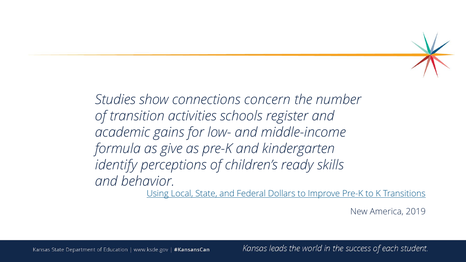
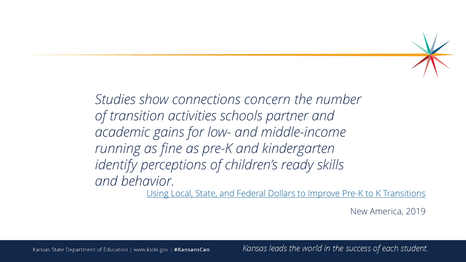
register: register -> partner (287, 116)
formula: formula -> running (118, 149)
give: give -> fine (171, 149)
